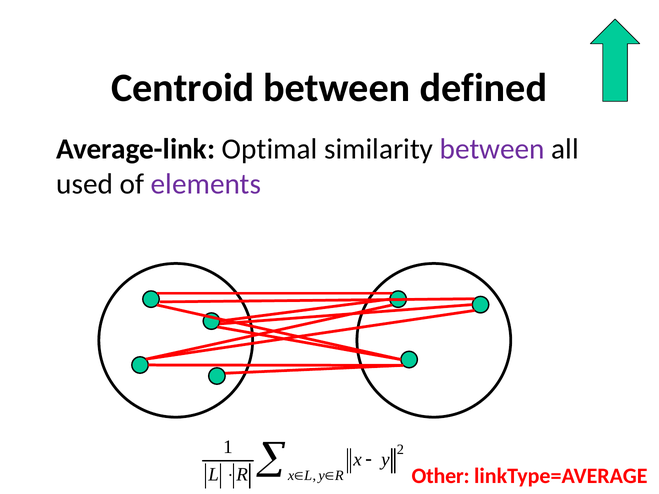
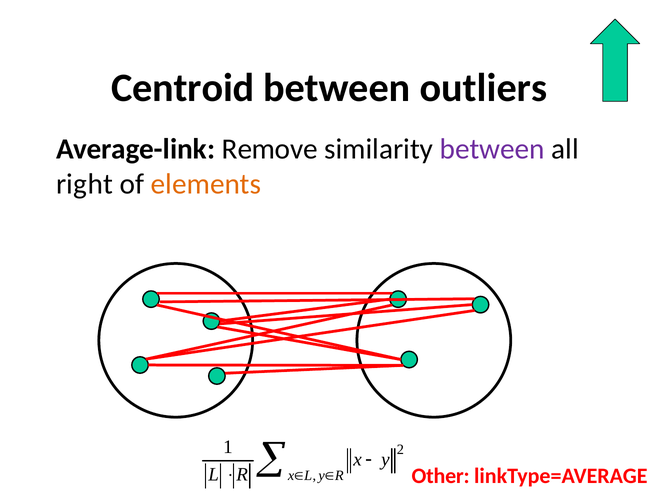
defined: defined -> outliers (483, 88)
Optimal: Optimal -> Remove (270, 149)
used: used -> right (84, 184)
elements colour: purple -> orange (206, 184)
